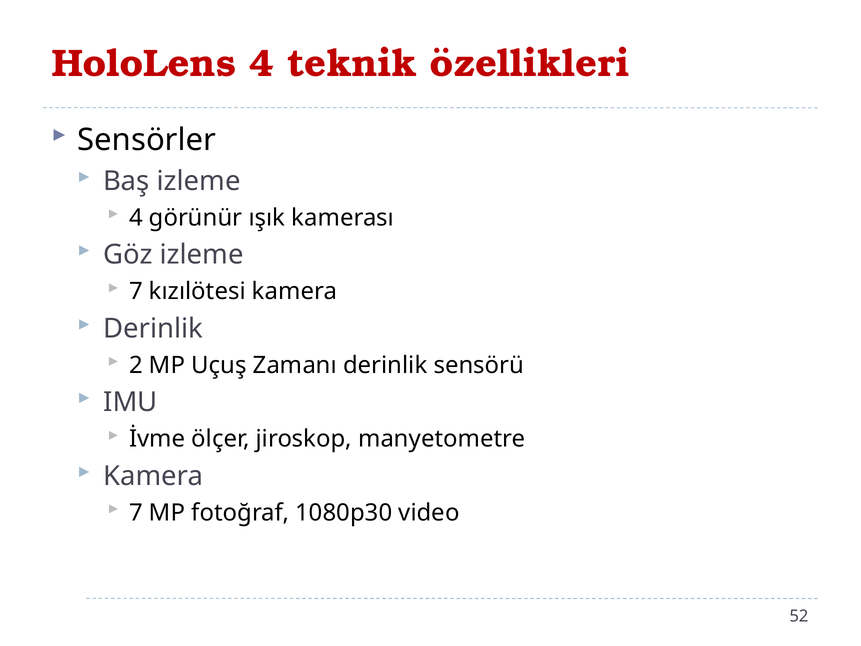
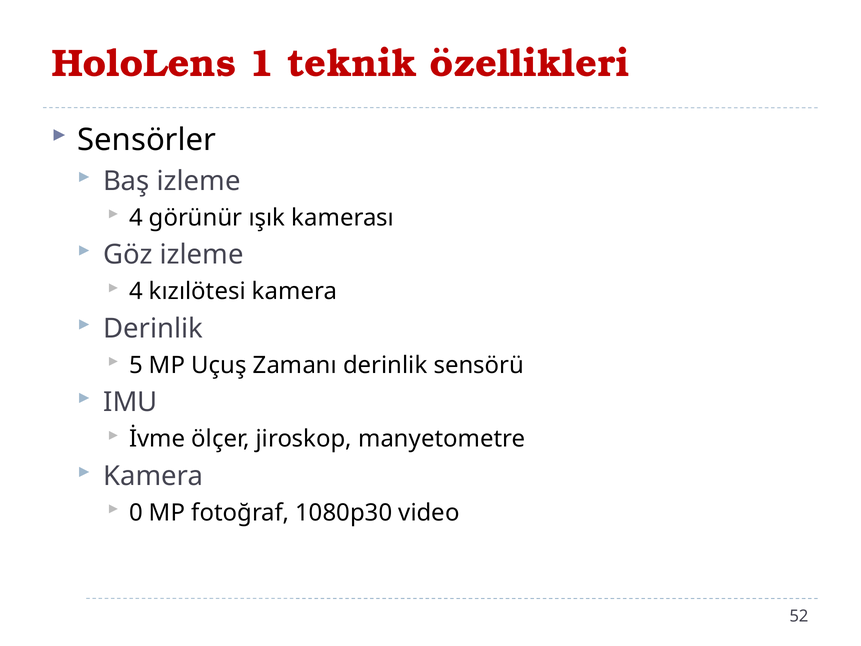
HoloLens 4: 4 -> 1 (262, 64)
7: 7 -> 4 (136, 291)
2: 2 -> 5 (136, 365)
7: 7 -> 0 (136, 513)
